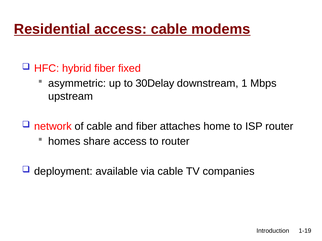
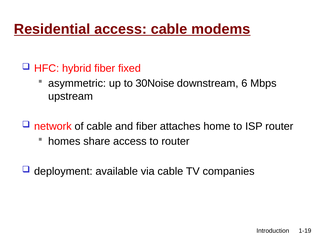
30Delay: 30Delay -> 30Noise (155, 84)
1: 1 -> 6 (244, 84)
